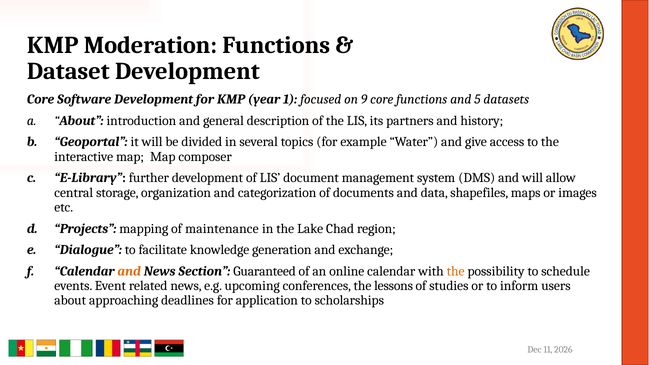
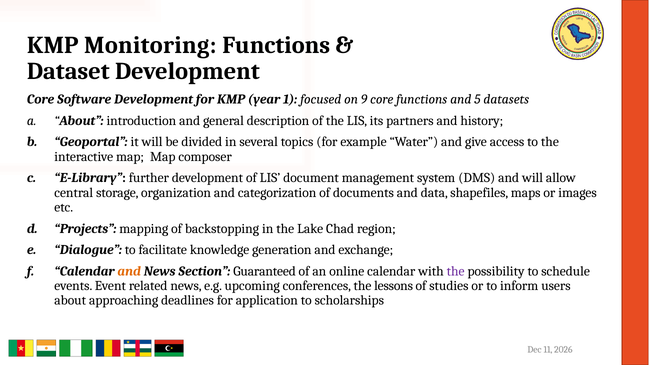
Moderation: Moderation -> Monitoring (150, 45)
maintenance: maintenance -> backstopping (222, 229)
the colour: orange -> purple (456, 271)
